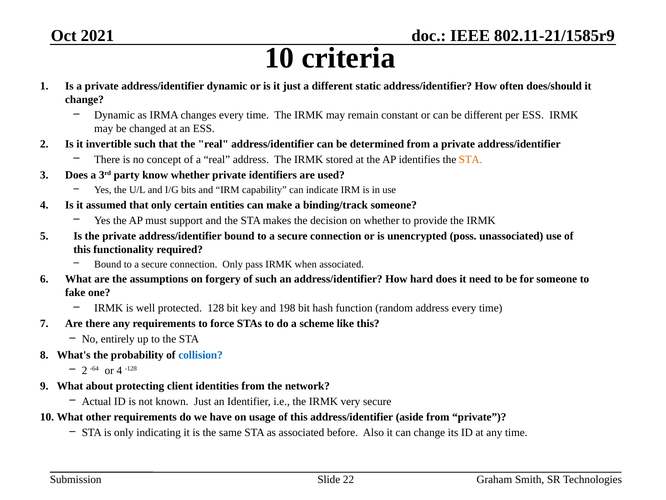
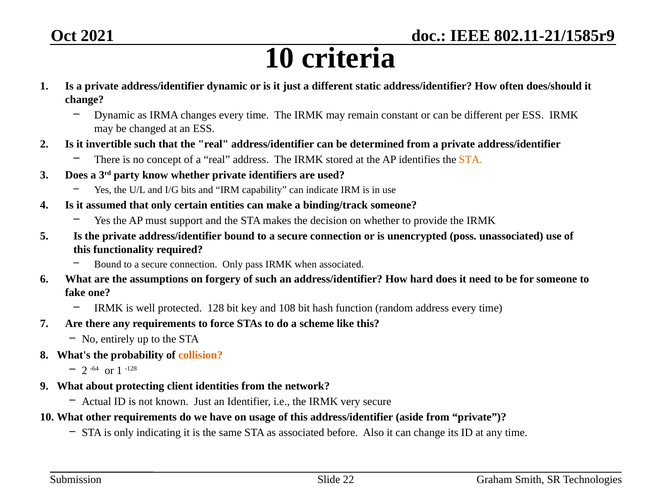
198: 198 -> 108 (287, 308)
collision colour: blue -> orange (201, 355)
or 4: 4 -> 1 (119, 370)
